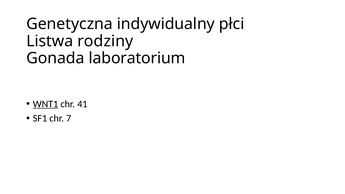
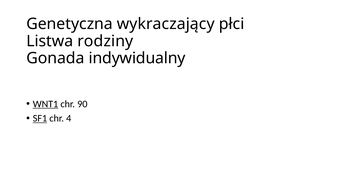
indywidualny: indywidualny -> wykraczający (166, 24)
laboratorium: laboratorium -> indywidualny (137, 58)
41: 41 -> 90 (82, 104)
SF1 underline: none -> present (40, 118)
7: 7 -> 4 (69, 118)
